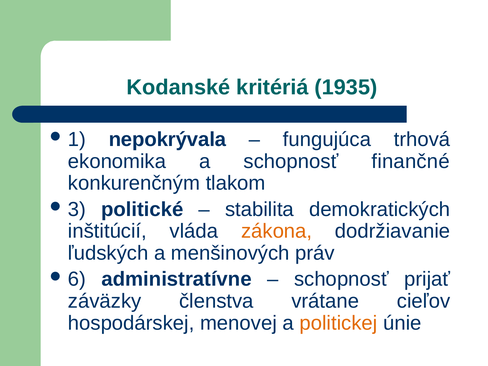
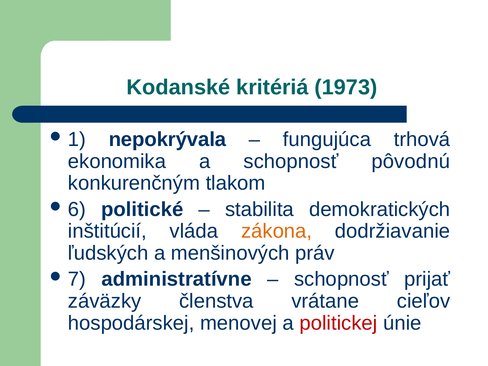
1935: 1935 -> 1973 (346, 87)
finančné: finančné -> pôvodnú (411, 161)
3: 3 -> 6 (77, 209)
6: 6 -> 7 (77, 279)
politickej colour: orange -> red (338, 323)
